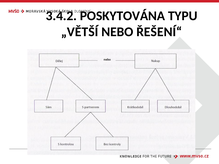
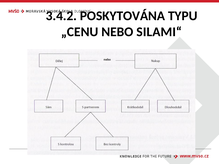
„VĚTŠÍ: „VĚTŠÍ -> „CENU (80, 32)
ŘEŠENÍ“: ŘEŠENÍ“ -> SILAMI“ (159, 32)
